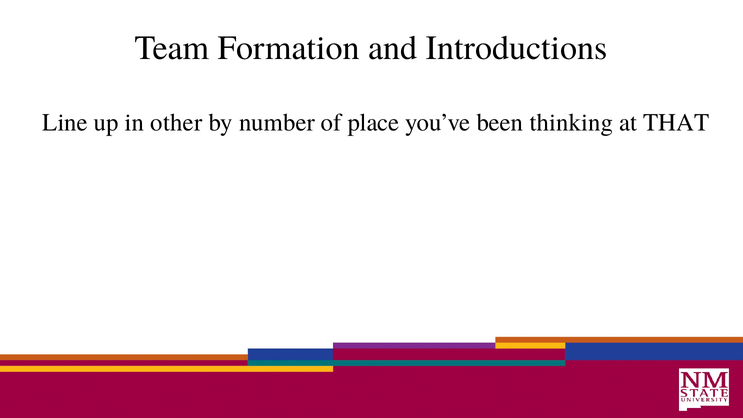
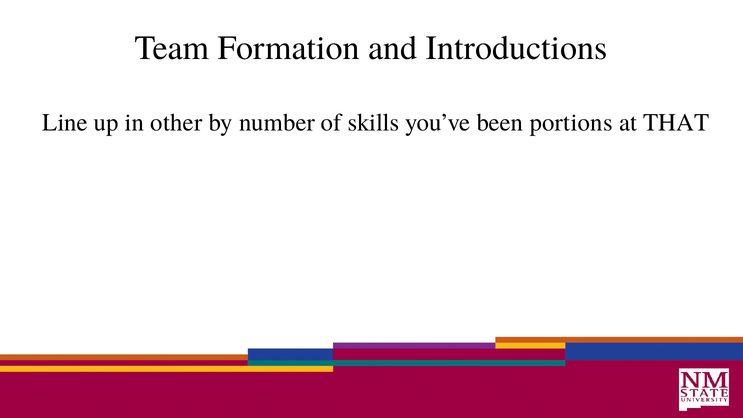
place: place -> skills (374, 122)
thinking: thinking -> portions (571, 122)
